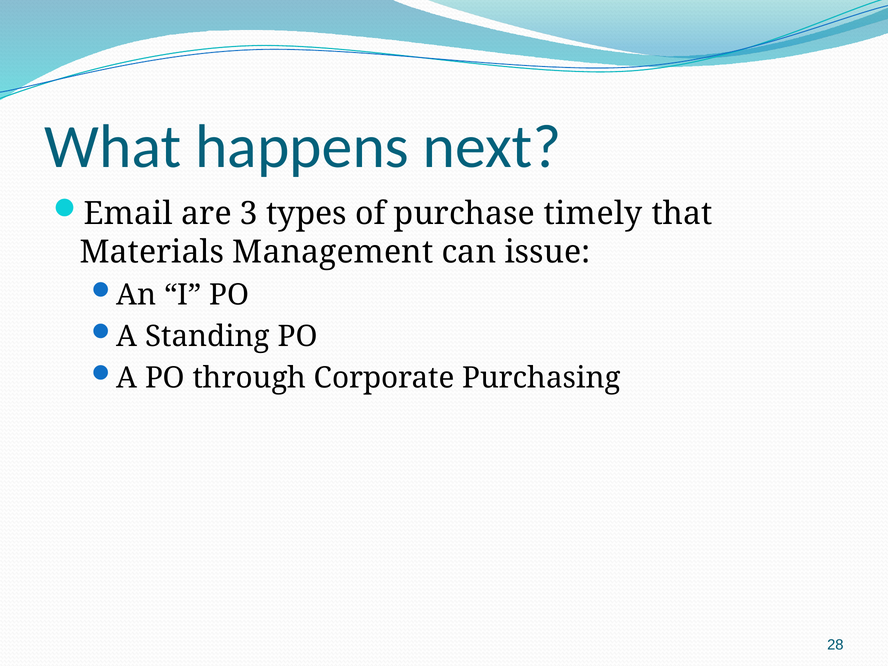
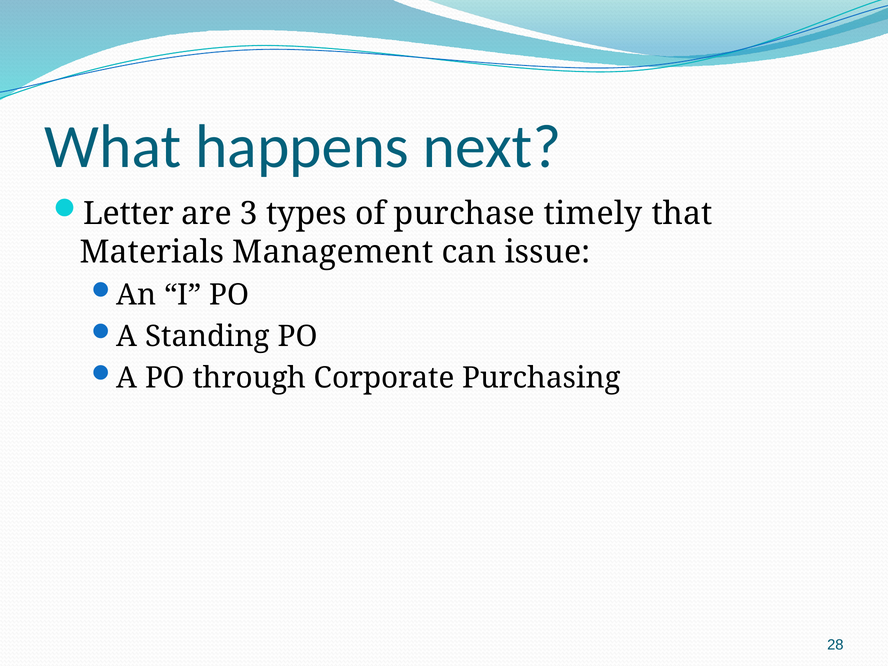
Email: Email -> Letter (128, 214)
